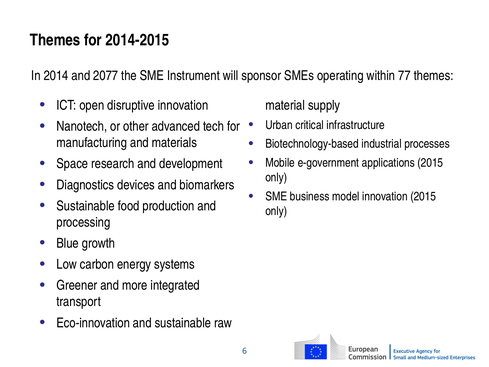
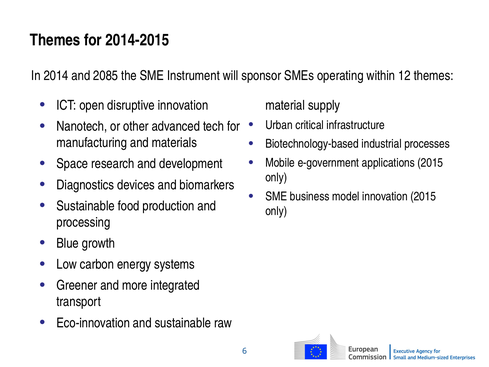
2077: 2077 -> 2085 (106, 76)
77: 77 -> 12 (404, 76)
